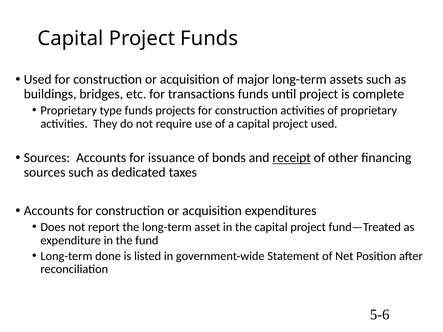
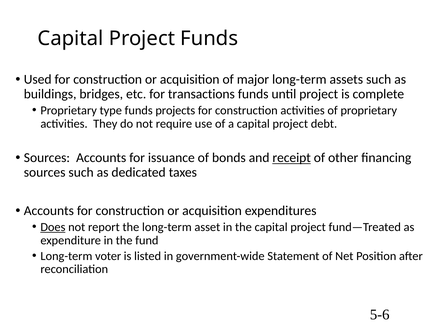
project used: used -> debt (324, 124)
Does underline: none -> present (53, 227)
done: done -> voter (108, 256)
